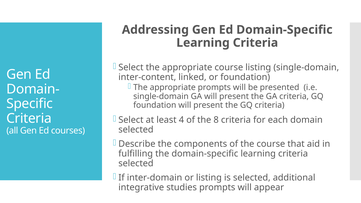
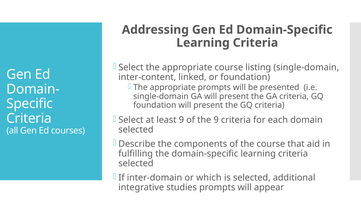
least 4: 4 -> 9 (181, 120)
the 8: 8 -> 9 (216, 120)
or listing: listing -> which (209, 178)
